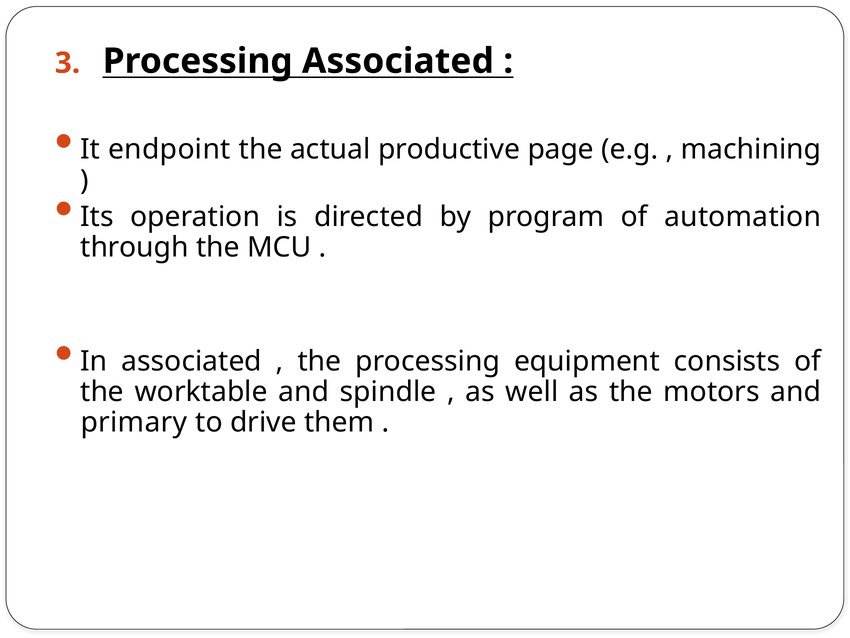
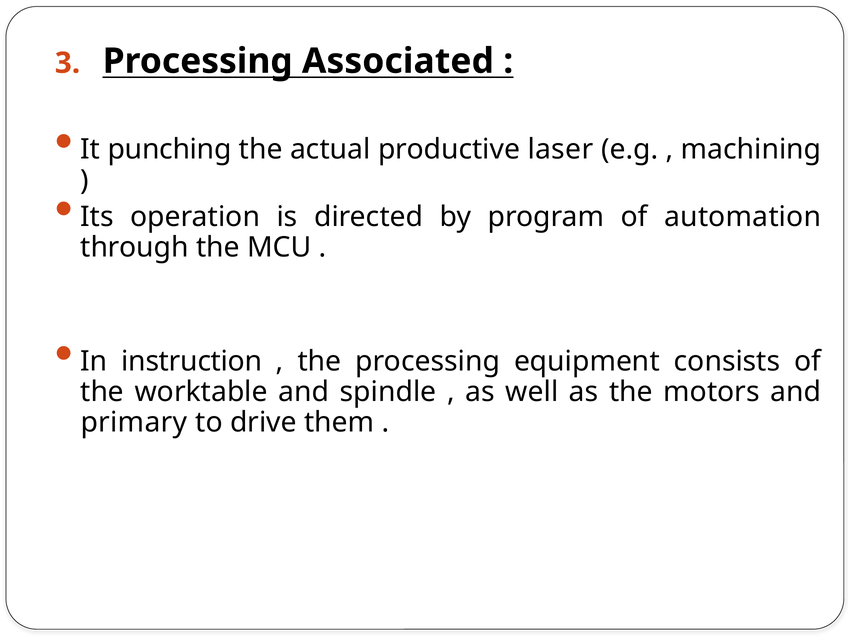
endpoint: endpoint -> punching (170, 149)
page: page -> laser (561, 149)
In associated: associated -> instruction (192, 361)
